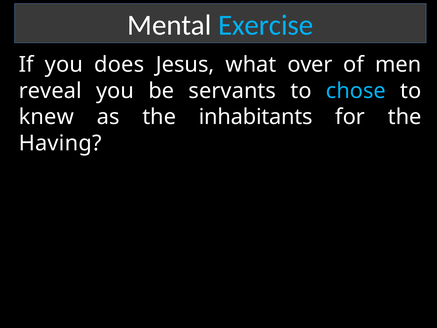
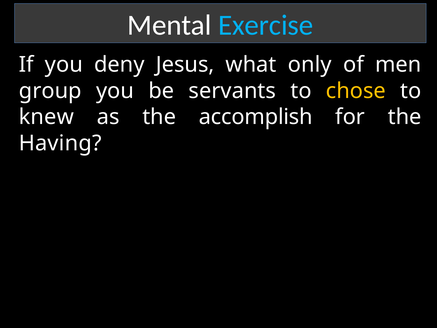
does: does -> deny (119, 64)
over: over -> only (310, 64)
reveal: reveal -> group (50, 91)
chose colour: light blue -> yellow (356, 91)
inhabitants: inhabitants -> accomplish (256, 117)
